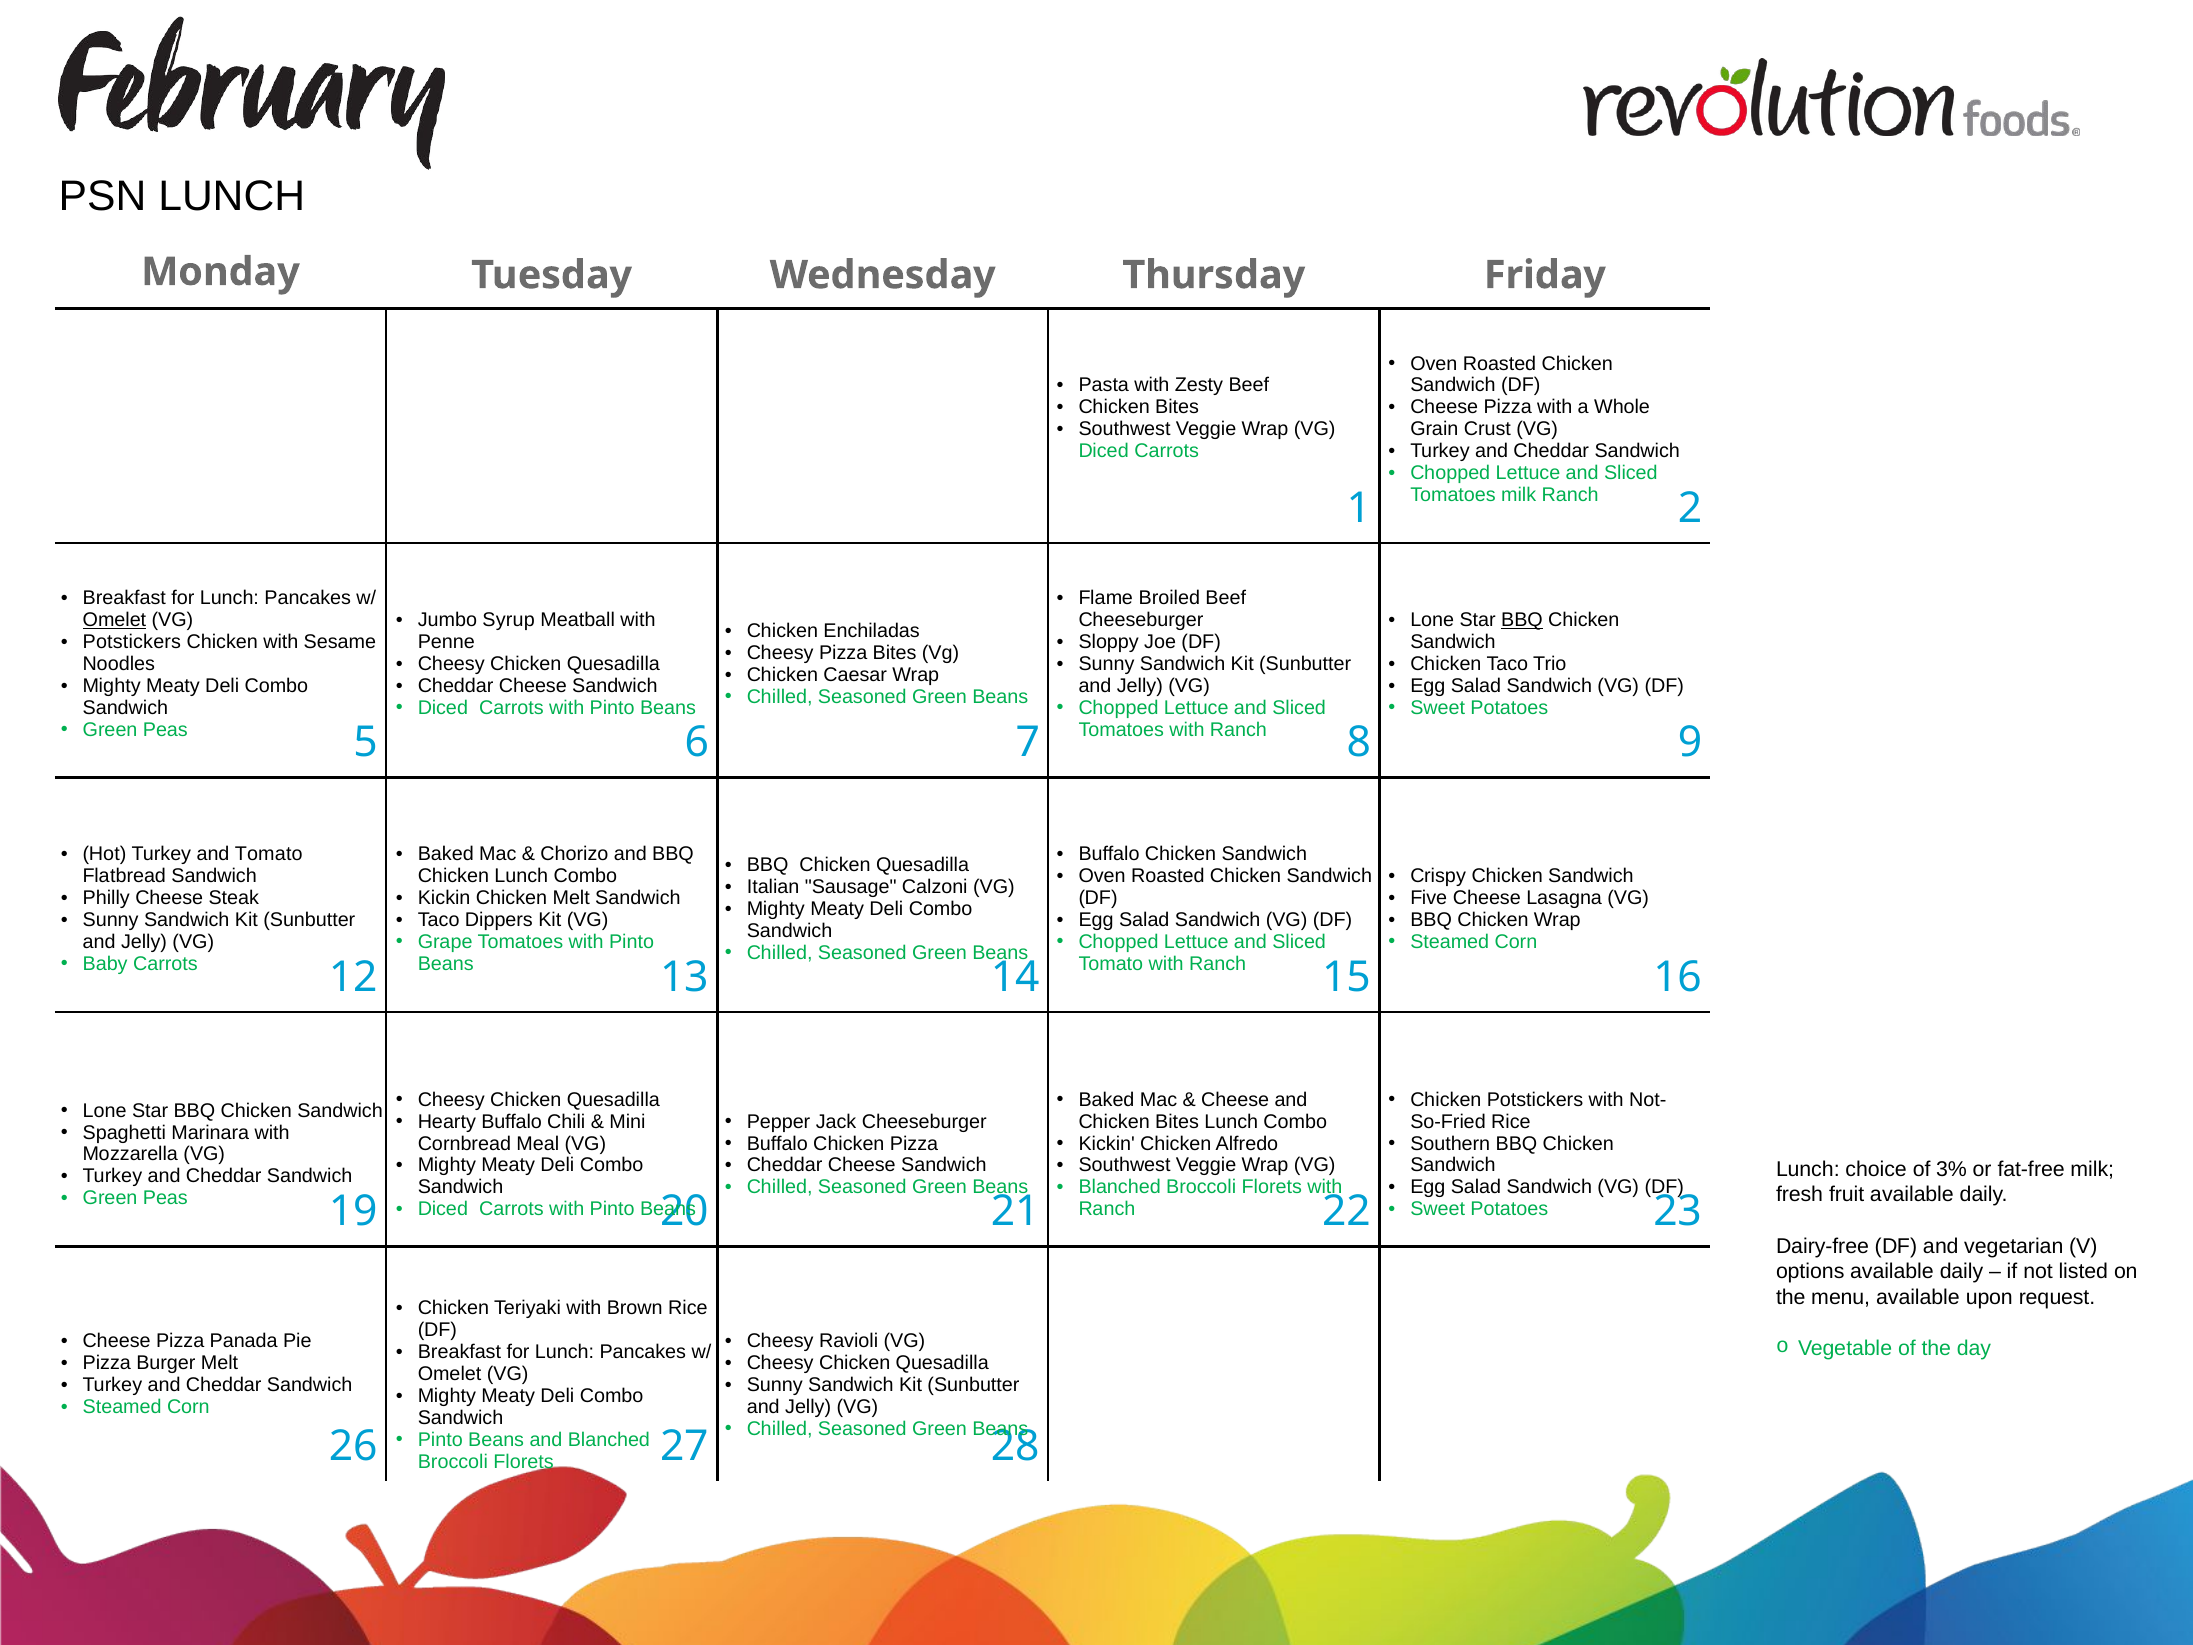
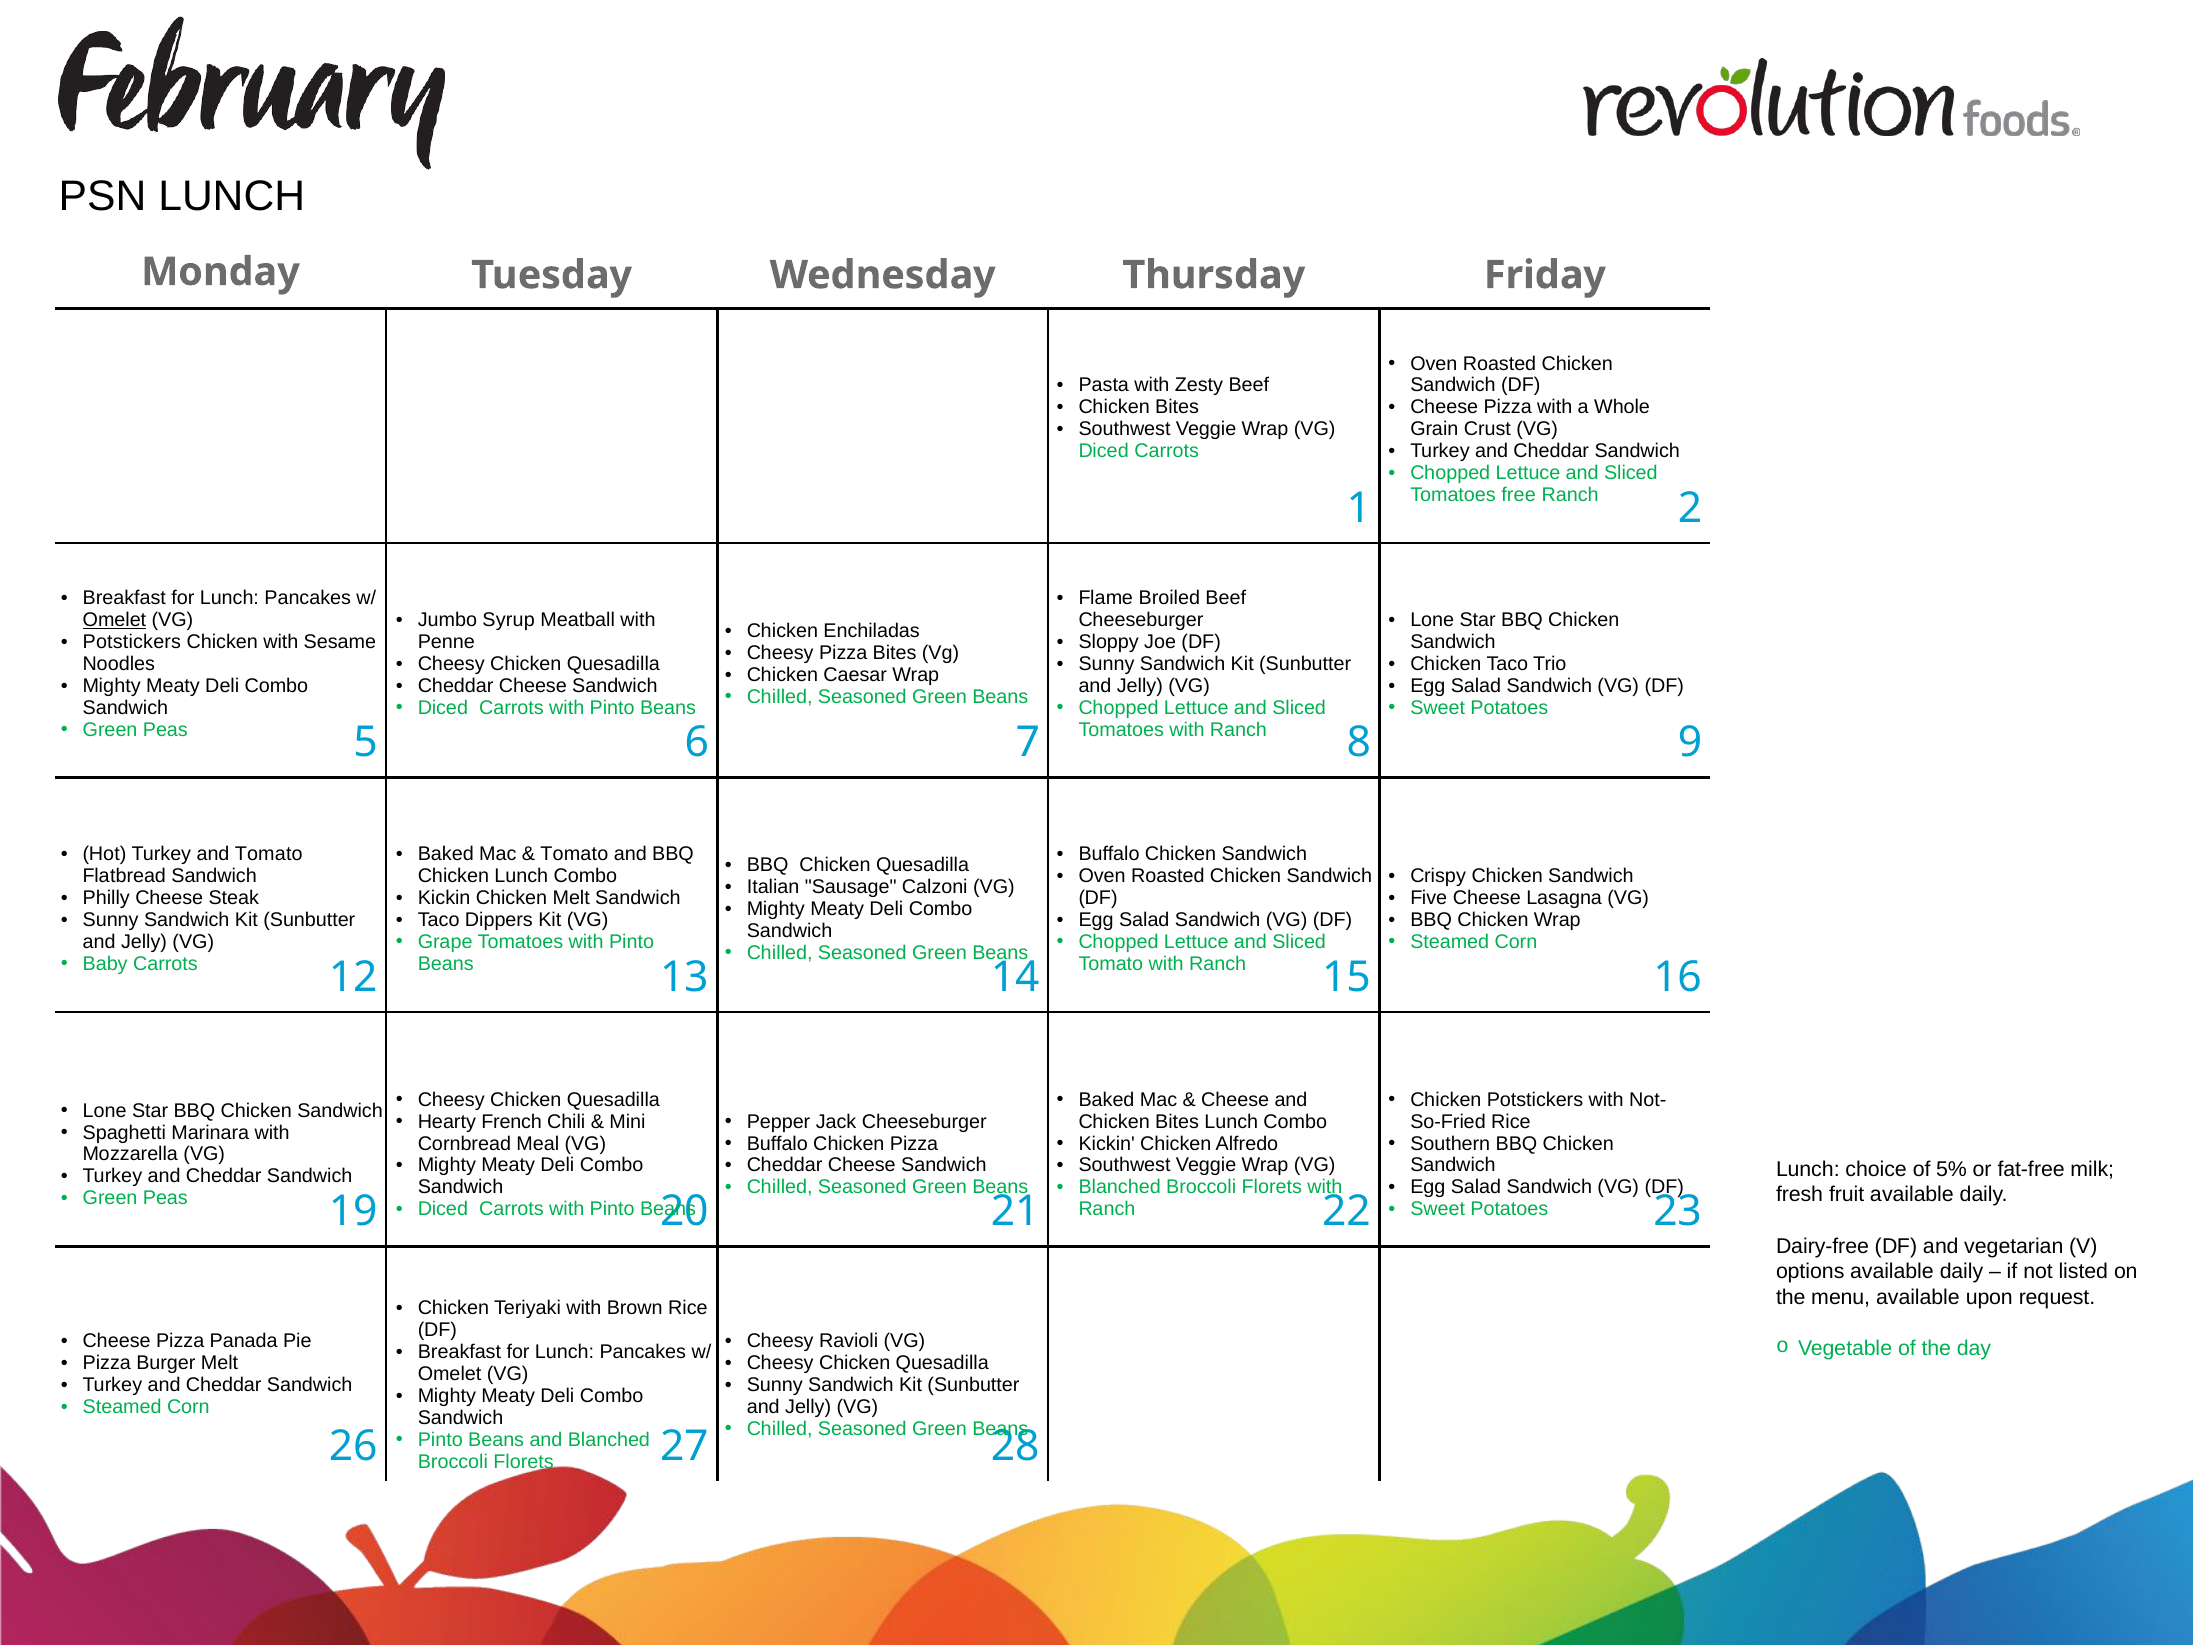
Tomatoes milk: milk -> free (1519, 495)
BBQ underline: present -> none (1522, 620)
Chorizo: Chorizo -> Tomato (574, 854)
Hearty Buffalo: Buffalo -> French (512, 1121)
3%: 3% -> 5% (1952, 1169)
